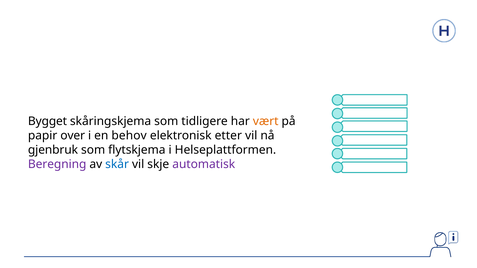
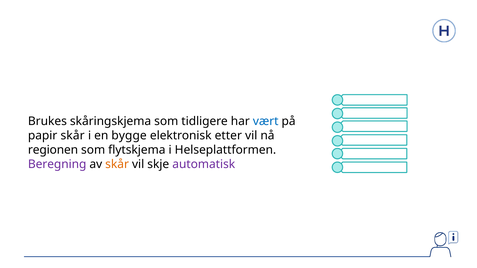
Bygget: Bygget -> Brukes (47, 121)
vært colour: orange -> blue (266, 121)
papir over: over -> skår (73, 136)
behov: behov -> bygge (129, 136)
gjenbruk: gjenbruk -> regionen (53, 150)
skår colour: blue -> orange (117, 164)
